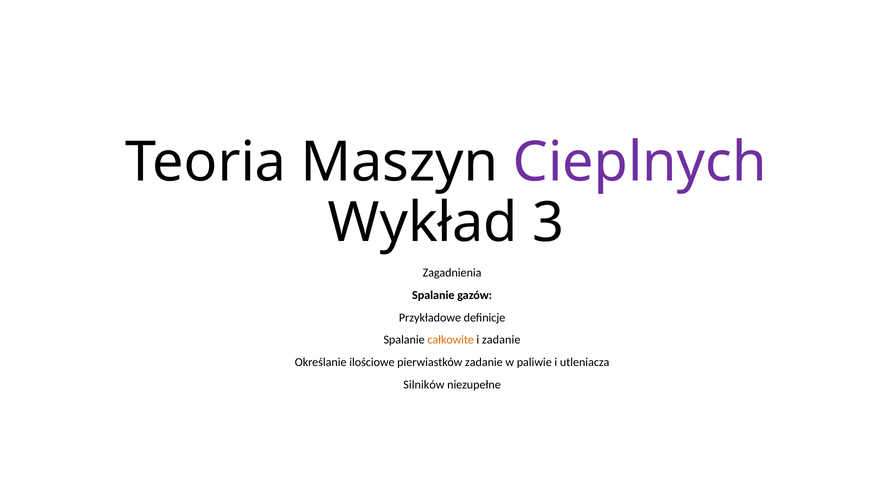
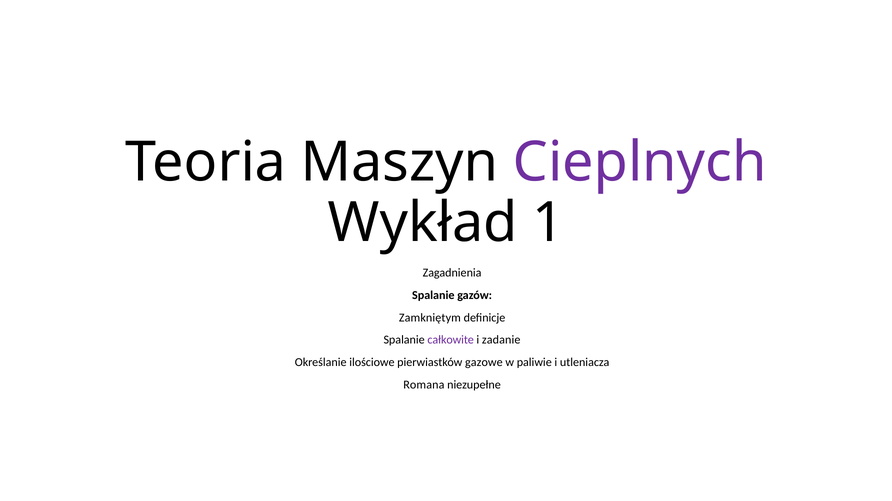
3: 3 -> 1 (548, 223)
Przykładowe: Przykładowe -> Zamkniętym (430, 318)
całkowite colour: orange -> purple (451, 340)
pierwiastków zadanie: zadanie -> gazowe (484, 363)
Silników: Silników -> Romana (424, 385)
